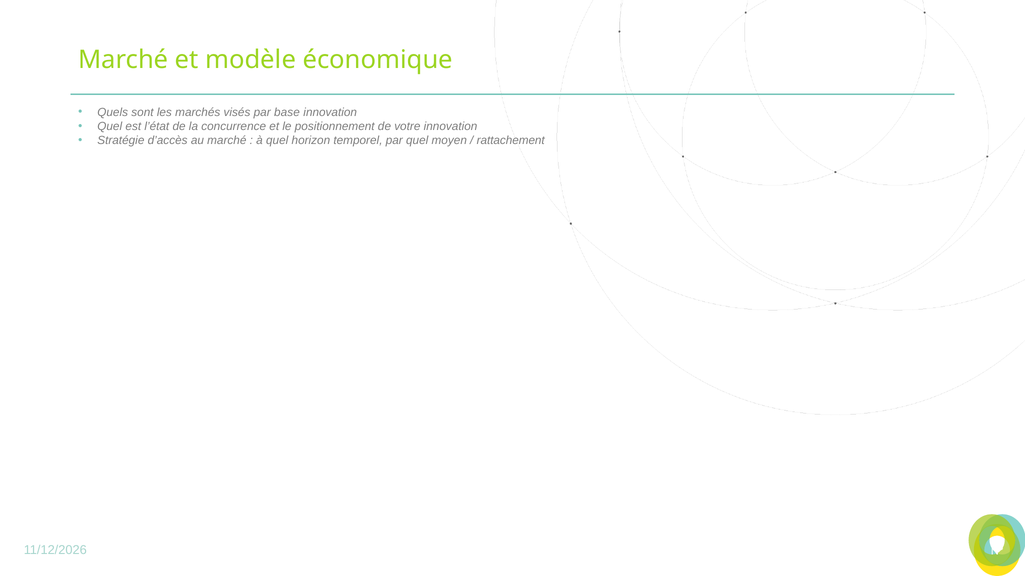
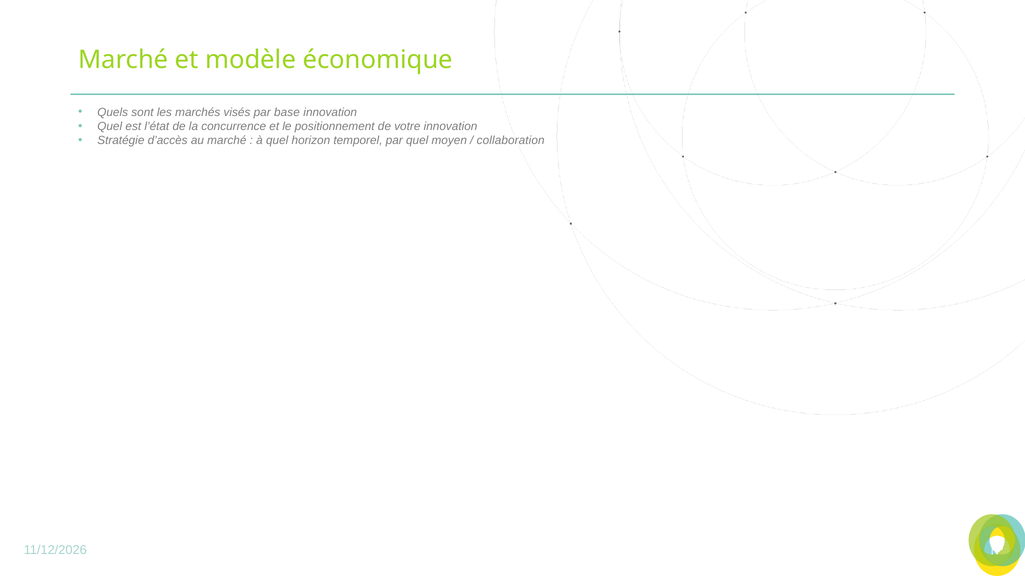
rattachement: rattachement -> collaboration (511, 141)
